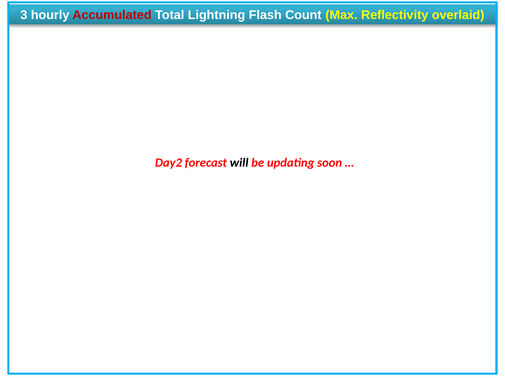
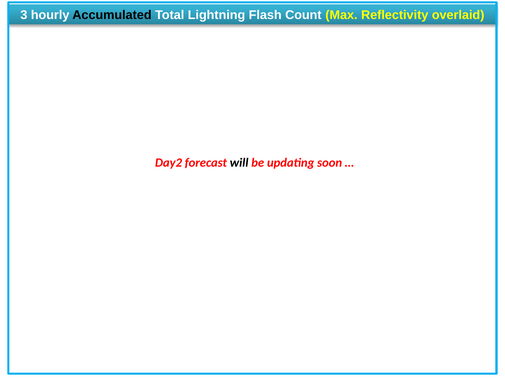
Accumulated colour: red -> black (112, 15)
